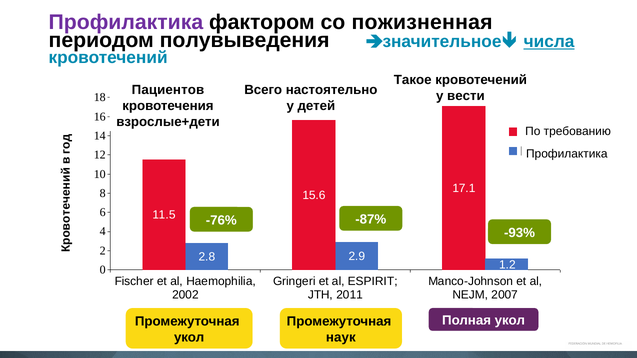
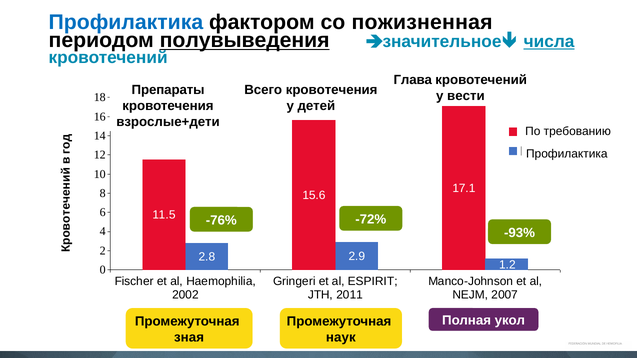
Профилактика colour: purple -> blue (126, 22)
полувыведения underline: none -> present (245, 40)
Такое: Такое -> Глава (413, 80)
Пациентов: Пациентов -> Препараты (168, 90)
Всего настоятельно: настоятельно -> кровотечения (332, 90)
-87%: -87% -> -72% (371, 219)
укол: укол -> зная (189, 337)
